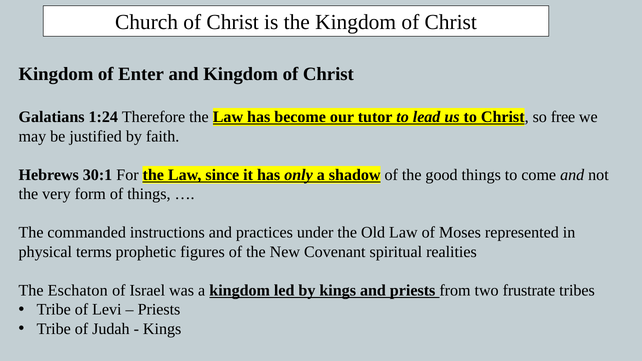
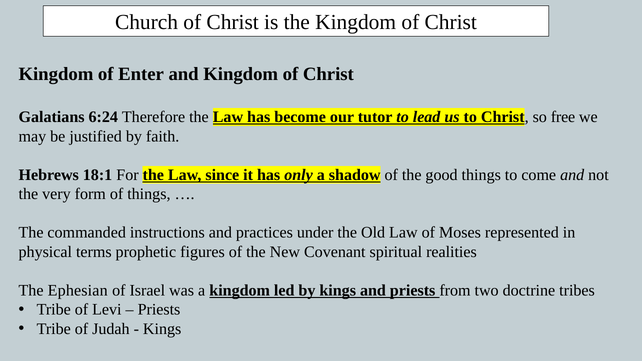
1:24: 1:24 -> 6:24 (103, 117)
30:1: 30:1 -> 18:1 (98, 175)
Eschaton: Eschaton -> Ephesian (78, 290)
frustrate: frustrate -> doctrine (529, 290)
